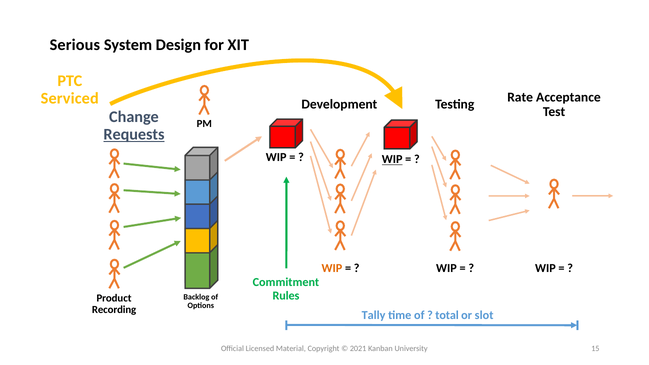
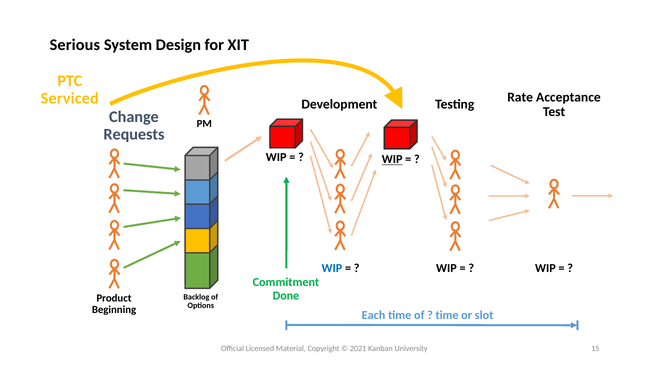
Requests underline: present -> none (134, 135)
WIP colour: orange -> blue (332, 269)
Rules: Rules -> Done (286, 296)
Recording: Recording -> Beginning (114, 310)
Tally: Tally -> Each (374, 315)
total: total -> time (447, 315)
